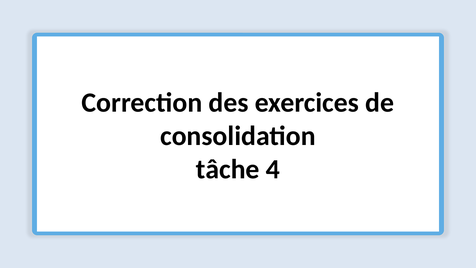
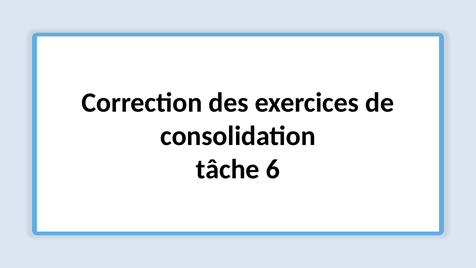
4: 4 -> 6 (273, 169)
